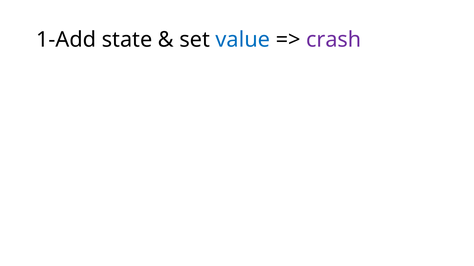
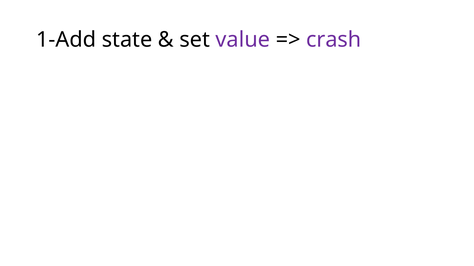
value colour: blue -> purple (243, 40)
